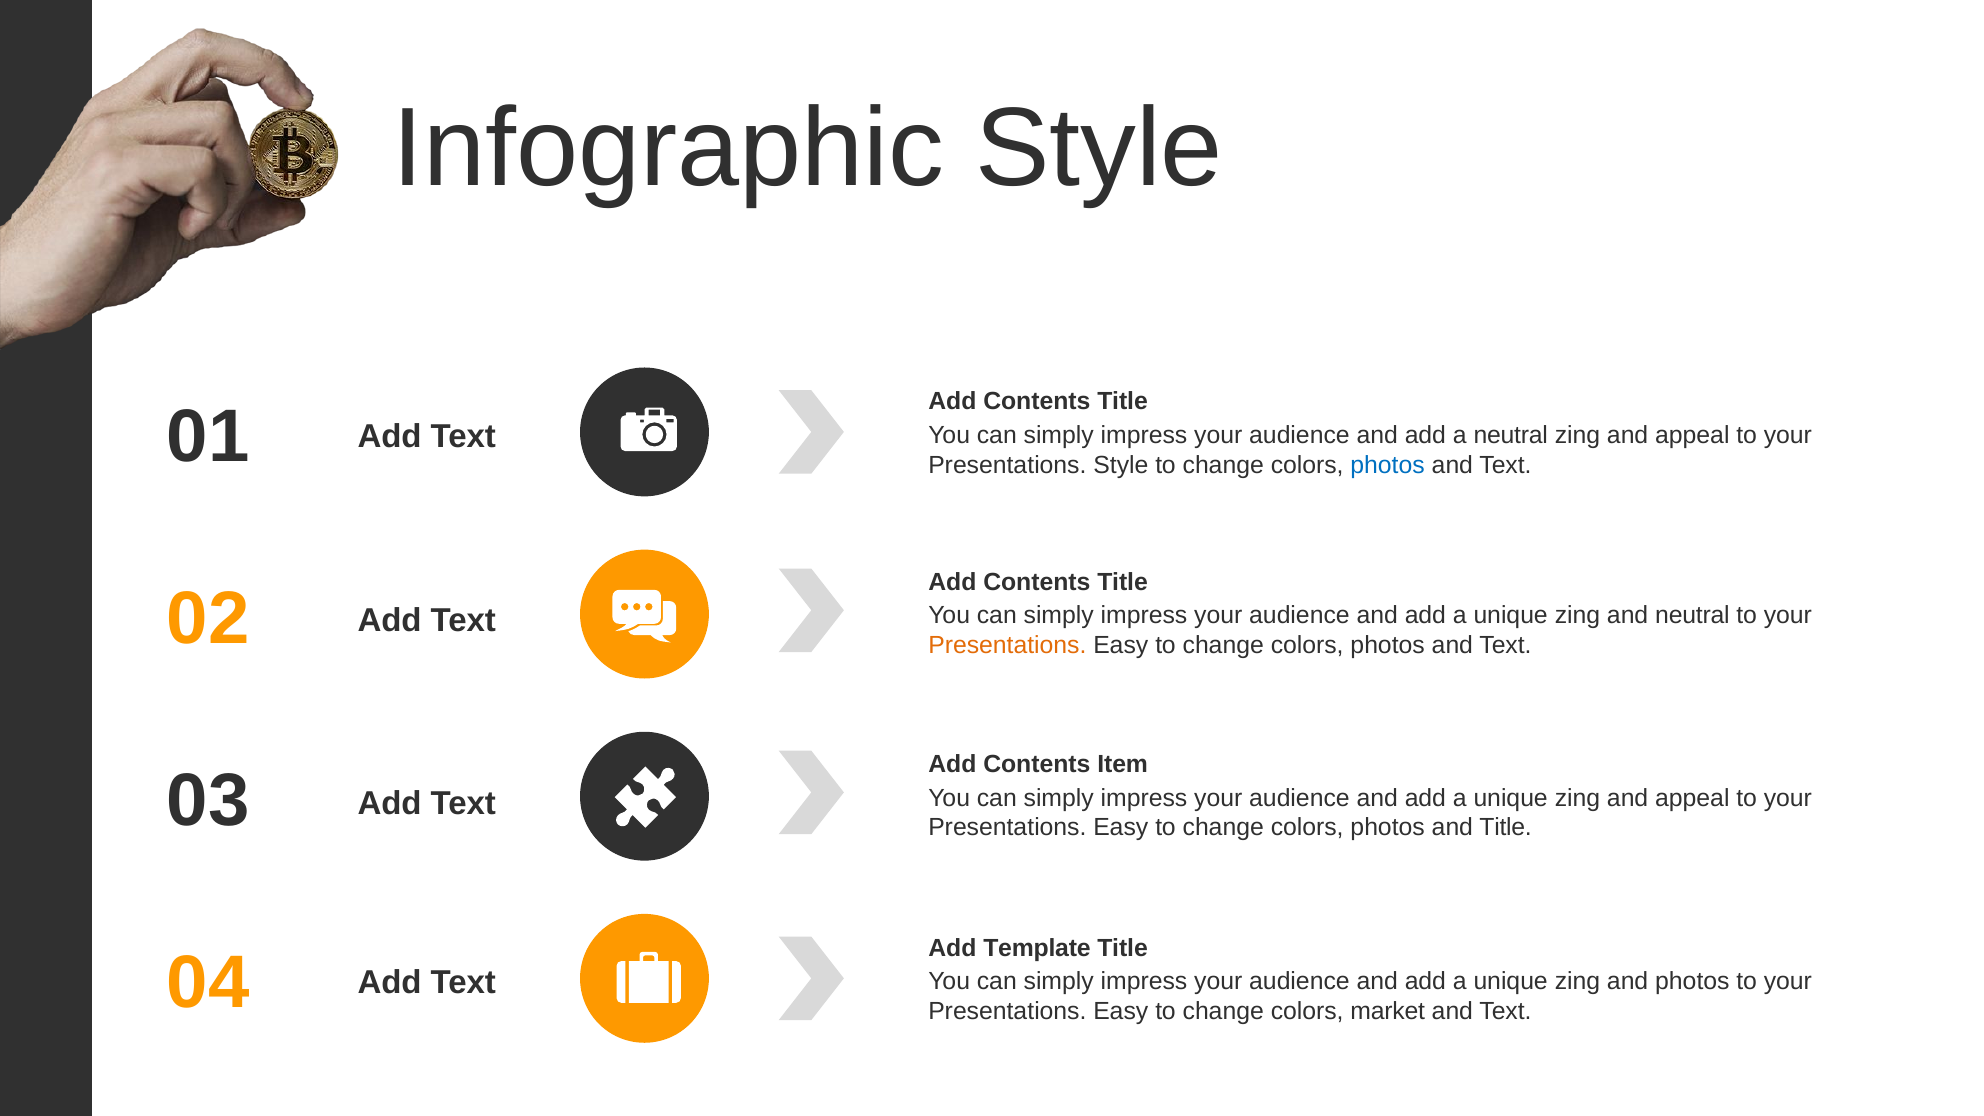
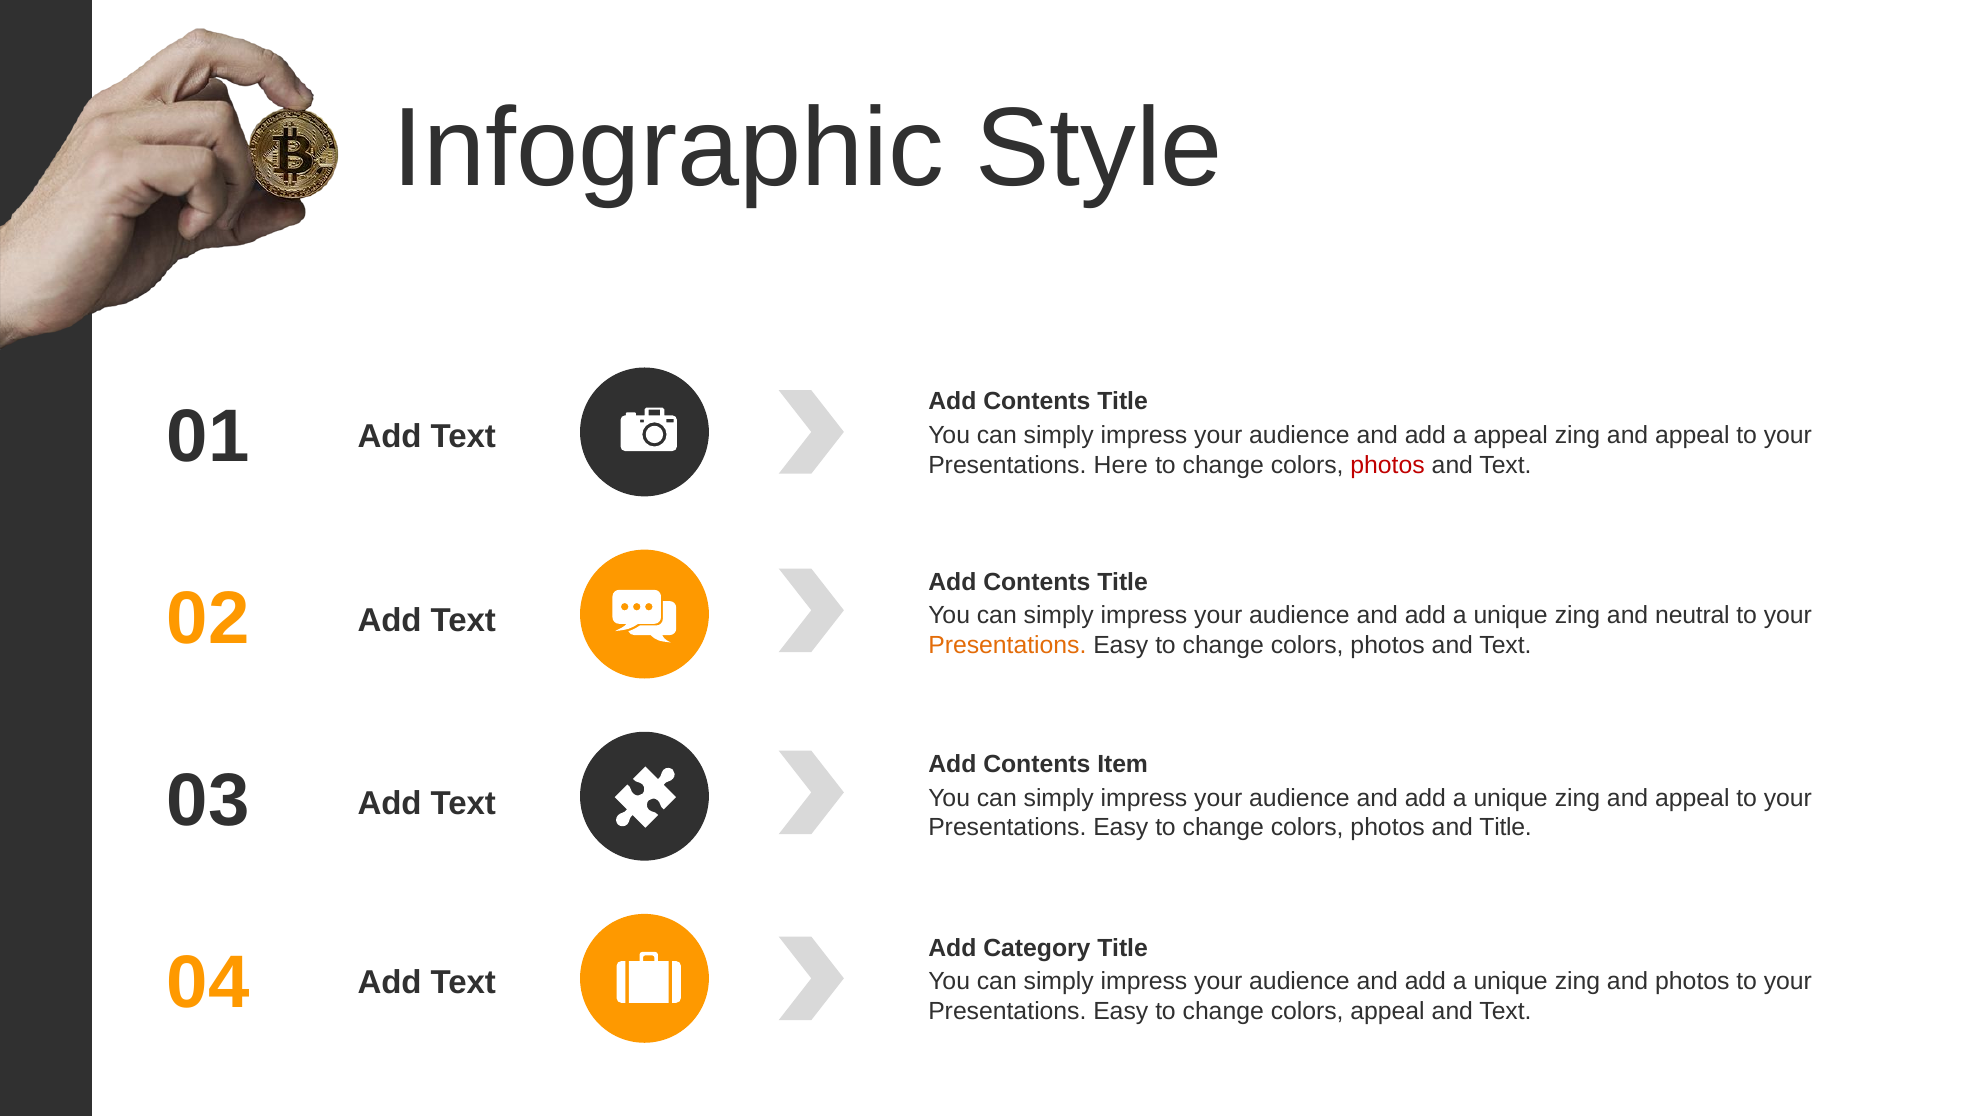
a neutral: neutral -> appeal (1511, 435)
Presentations Style: Style -> Here (1121, 465)
photos colour: blue -> red (1388, 465)
Template: Template -> Category (1037, 948)
colors market: market -> appeal (1388, 1011)
